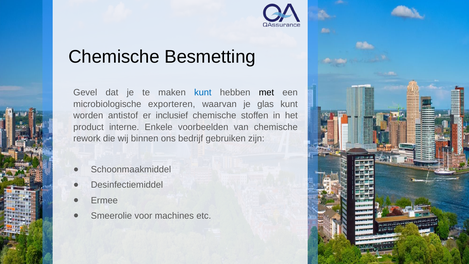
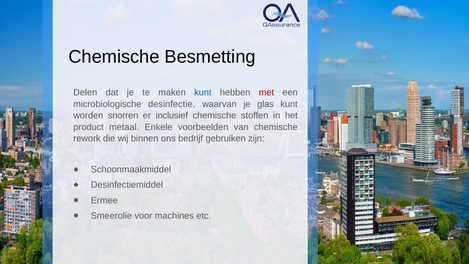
Gevel: Gevel -> Delen (85, 93)
met colour: black -> red (266, 93)
exporteren: exporteren -> desinfectie (172, 104)
antistof: antistof -> snorren (123, 116)
interne: interne -> metaal (124, 127)
